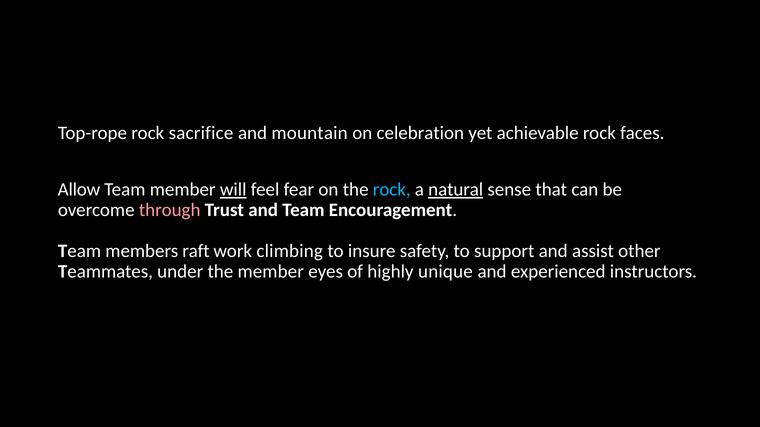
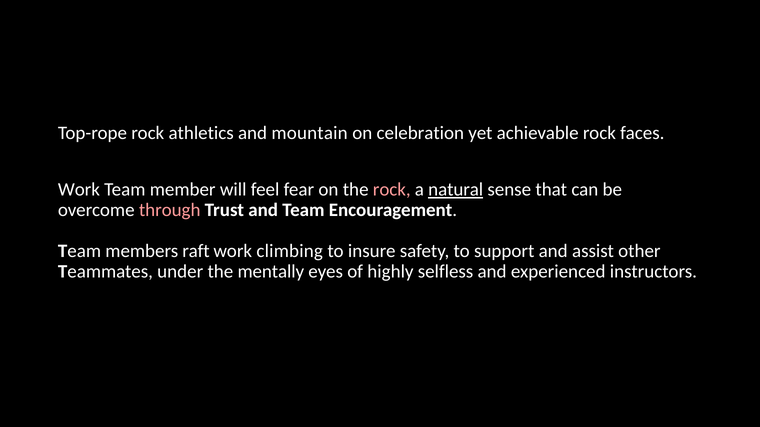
sacrifice: sacrifice -> athletics (201, 133)
Allow: Allow -> Work (79, 190)
will underline: present -> none (233, 190)
rock colour: light blue -> pink (392, 190)
the member: member -> mentally (271, 272)
unique: unique -> selfless (446, 272)
